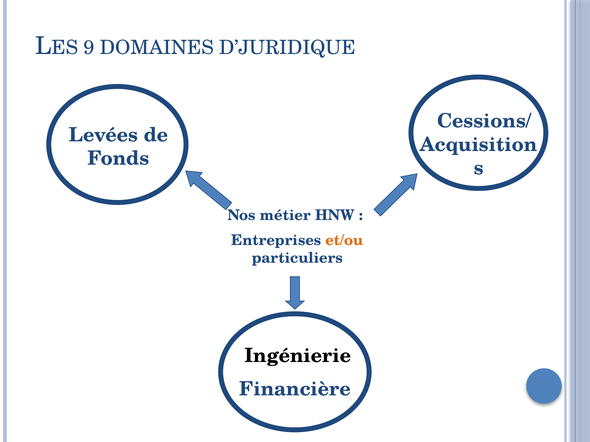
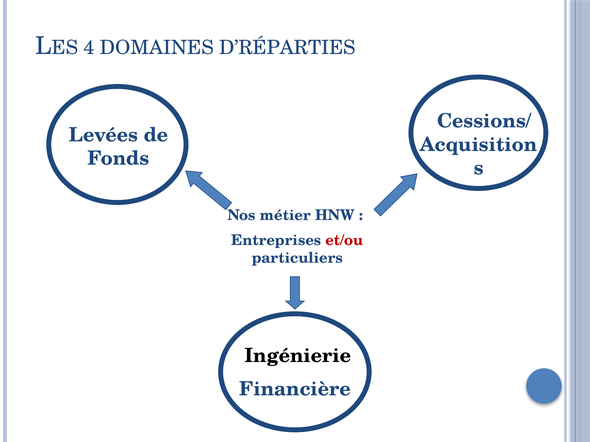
9: 9 -> 4 (89, 48)
D’JURIDIQUE: D’JURIDIQUE -> D’RÉPARTIES (287, 48)
et/ou colour: orange -> red (344, 241)
